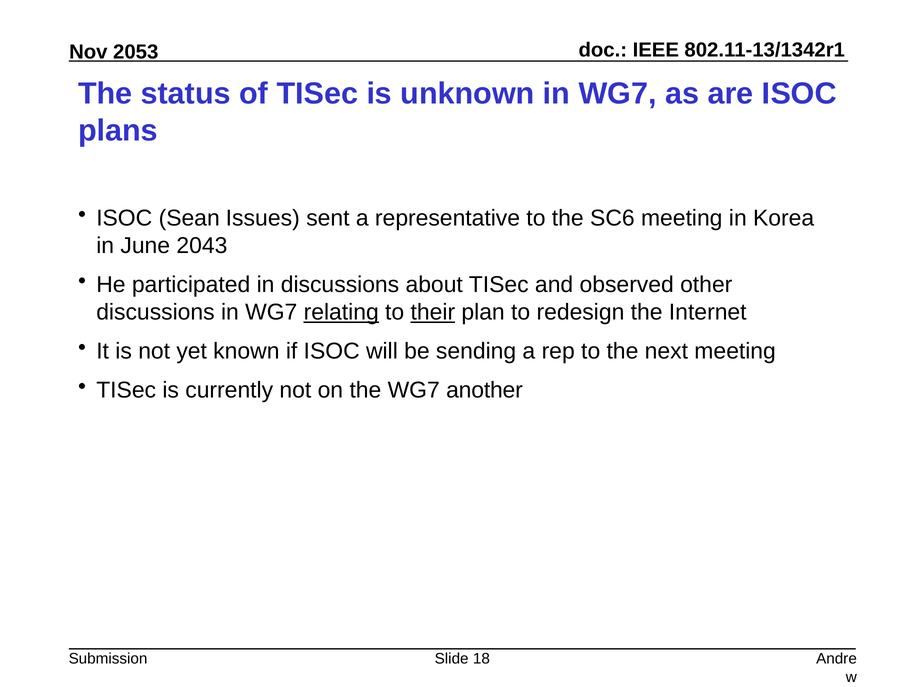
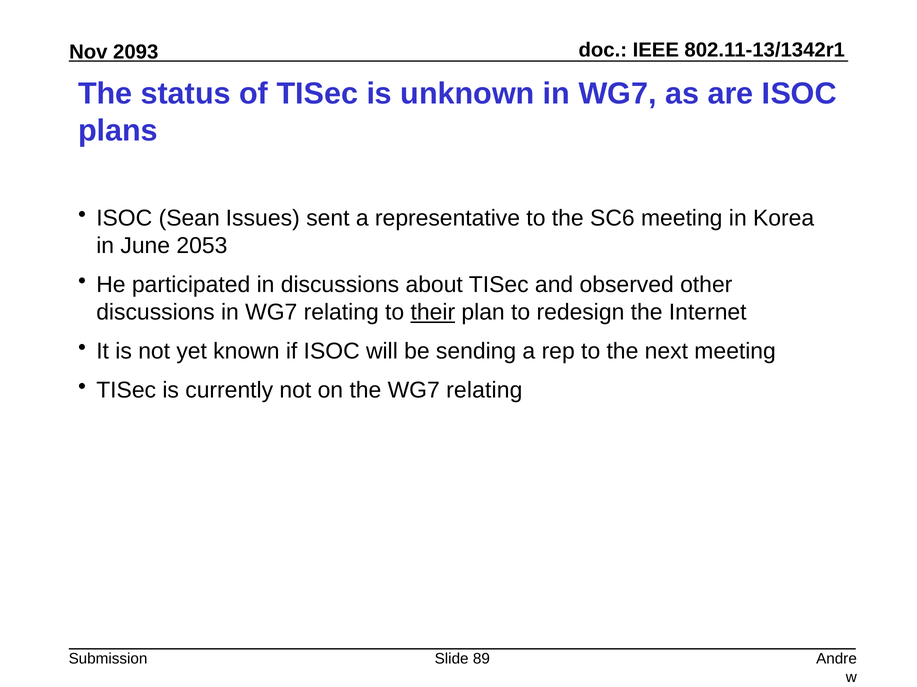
2053: 2053 -> 2093 (136, 52)
2043: 2043 -> 2053 (202, 246)
relating underline: present -> none (341, 313)
the WG7 another: another -> relating (484, 391)
18: 18 -> 89 (481, 660)
